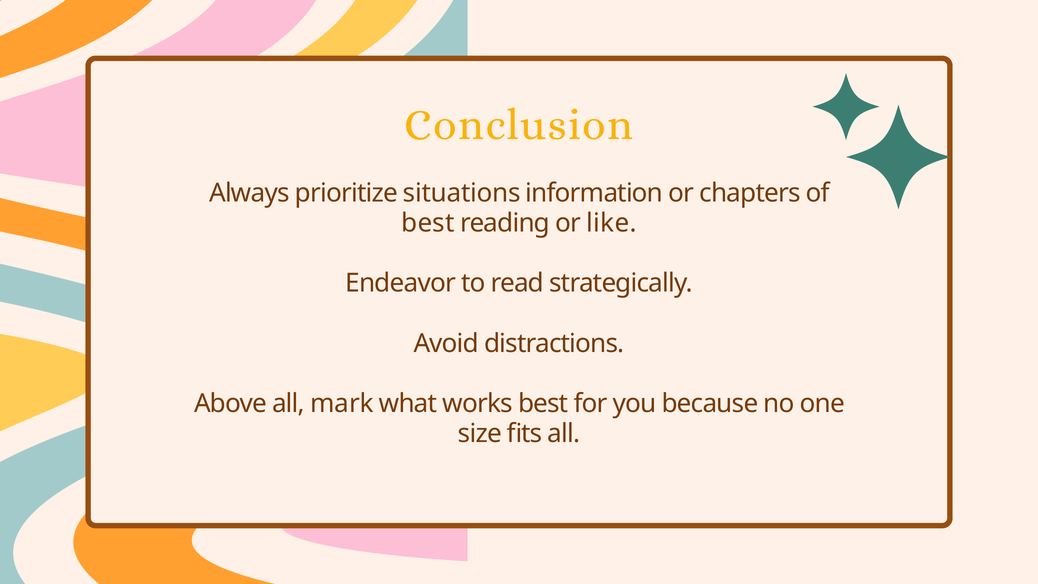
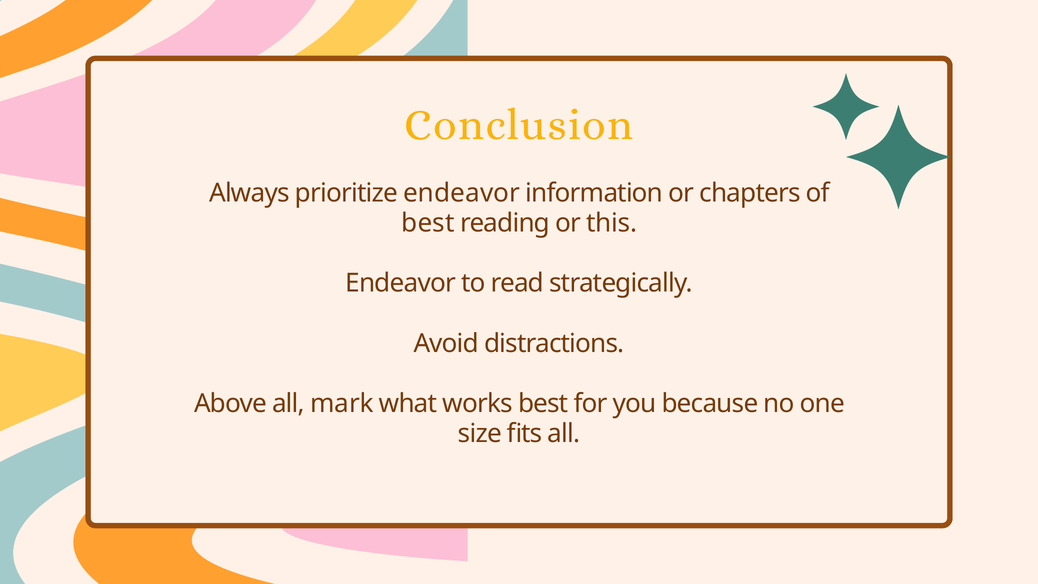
prioritize situations: situations -> endeavor (462, 193)
like: like -> this (612, 223)
